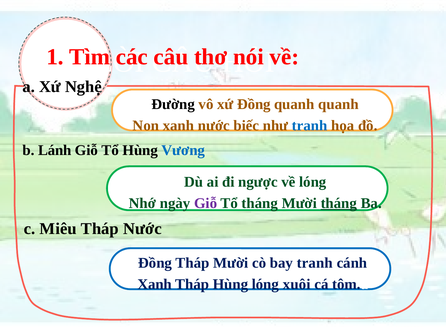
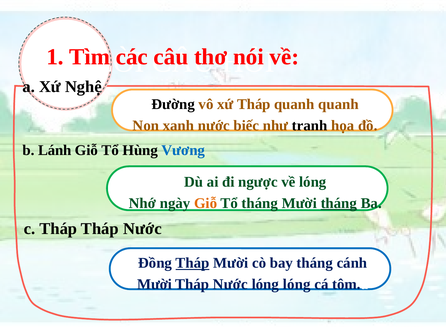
xứ Đồng: Đồng -> Tháp (254, 105)
tranh colour: blue -> black (310, 126)
Giỗ colour: purple -> orange (206, 204)
c Miêu: Miêu -> Tháp (58, 229)
Tháp underline: none -> present (193, 263)
bay tranh: tranh -> tháng (315, 263)
Xanh: Xanh -> Mười (155, 285)
Hùng: Hùng -> Nước (230, 285)
lóng xuôi: xuôi -> lóng (297, 285)
